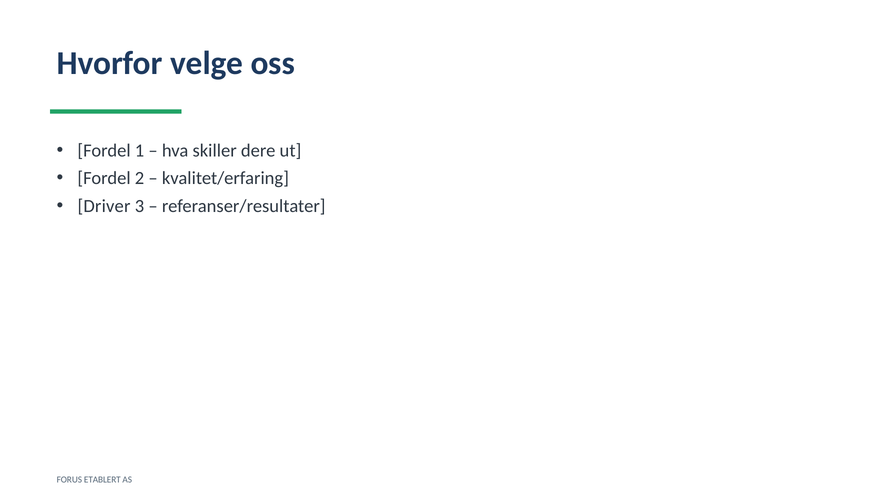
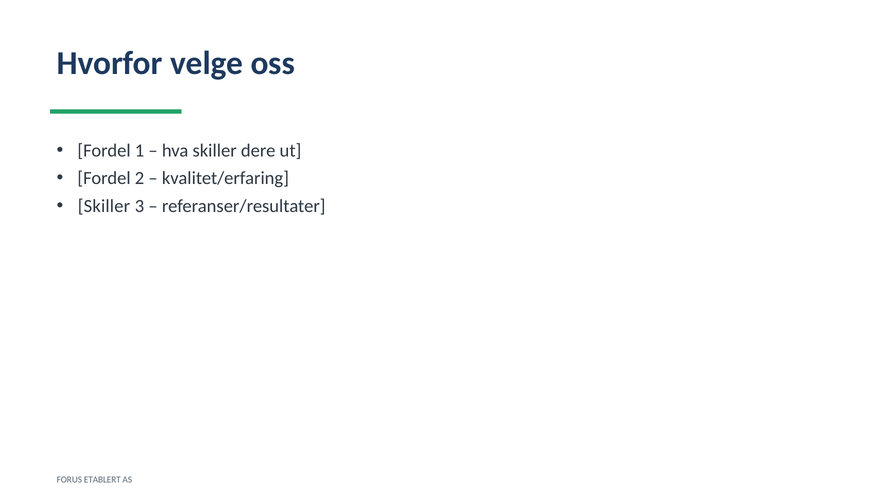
Driver: Driver -> Skiller (104, 206)
